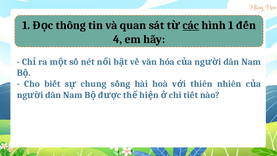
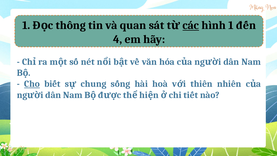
Cho underline: none -> present (32, 84)
